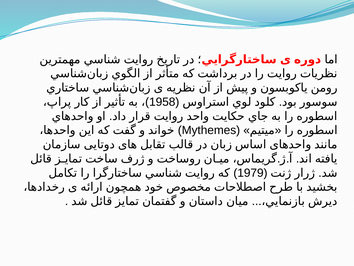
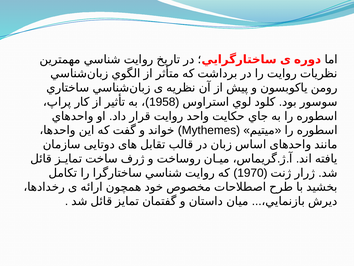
1979: 1979 -> 1970 (250, 173)
